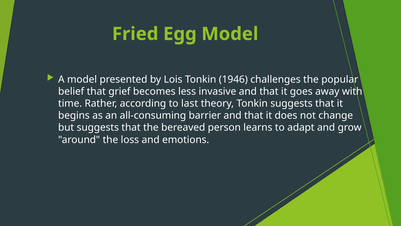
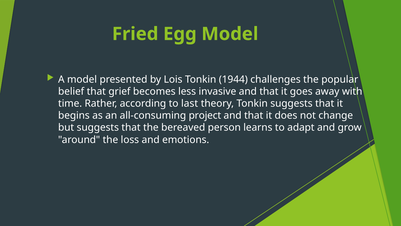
1946: 1946 -> 1944 (233, 79)
barrier: barrier -> project (205, 115)
